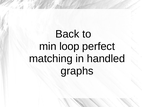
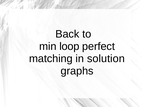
handled: handled -> solution (106, 58)
